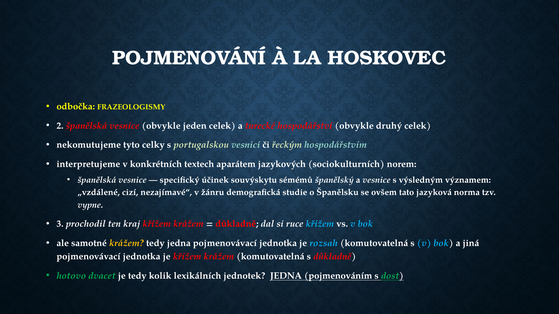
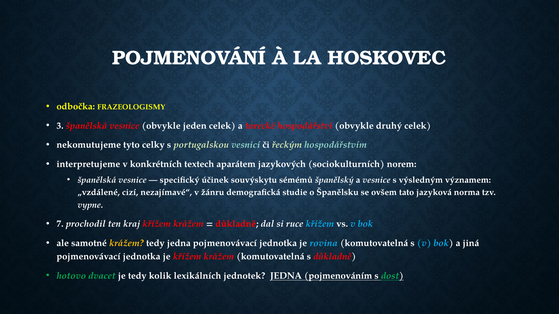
2: 2 -> 3 (60, 126)
3: 3 -> 7 (60, 224)
rozsah: rozsah -> rovina (324, 243)
